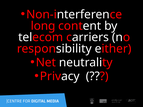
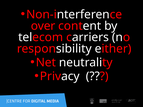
long: long -> over (43, 26)
